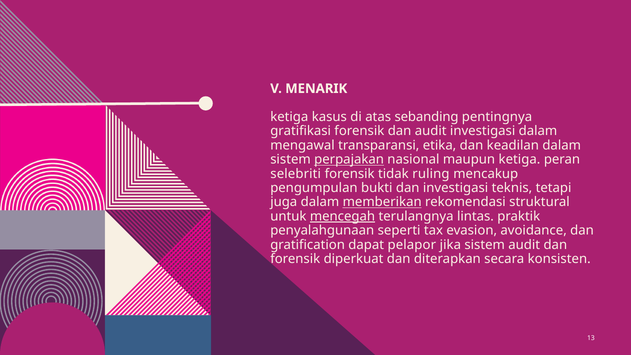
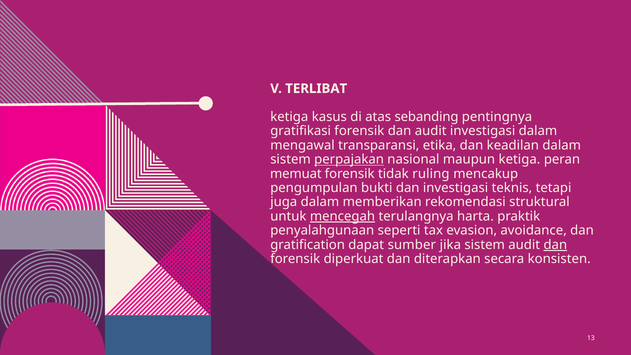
MENARIK: MENARIK -> TERLIBAT (316, 89)
selebriti: selebriti -> memuat (296, 174)
memberikan underline: present -> none (382, 202)
lintas: lintas -> harta (475, 216)
pelapor: pelapor -> sumber (412, 245)
dan underline: none -> present (555, 245)
